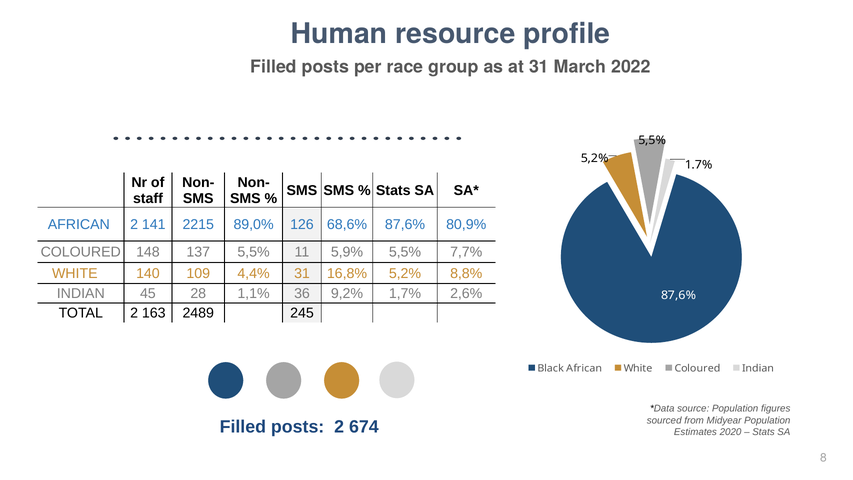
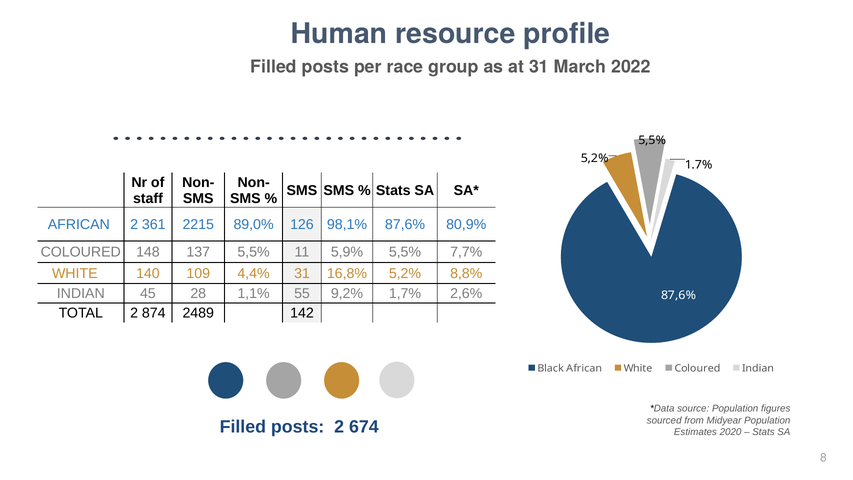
141: 141 -> 361 (154, 225)
68,6%: 68,6% -> 98,1% (347, 225)
36: 36 -> 55 (302, 294)
163: 163 -> 874 (154, 313)
245: 245 -> 142 (302, 313)
